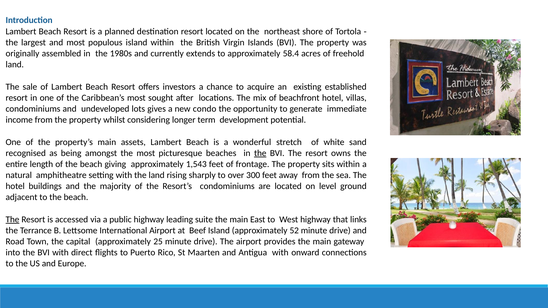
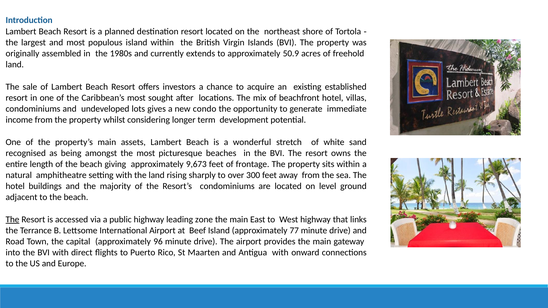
58.4: 58.4 -> 50.9 (291, 54)
the underline: present -> none (260, 153)
1,543: 1,543 -> 9,673 (196, 164)
suite: suite -> zone (204, 220)
52: 52 -> 77 (294, 231)
25: 25 -> 96 (158, 242)
